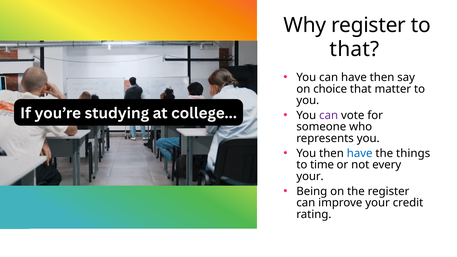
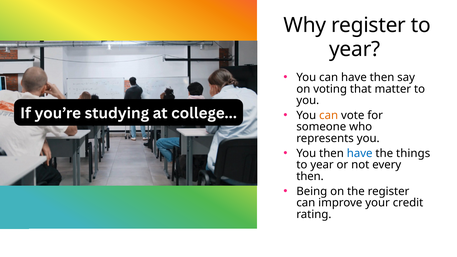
that: that -> year (355, 49)
choice: choice -> voting (330, 89)
can colour: purple -> orange (329, 115)
time: time -> year (322, 165)
your: your -> then (310, 176)
